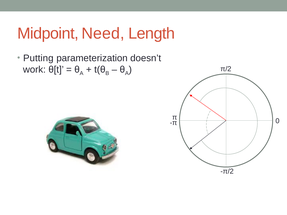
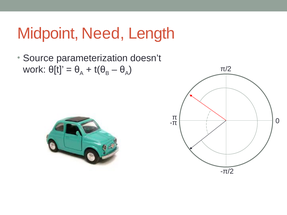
Putting: Putting -> Source (38, 58)
